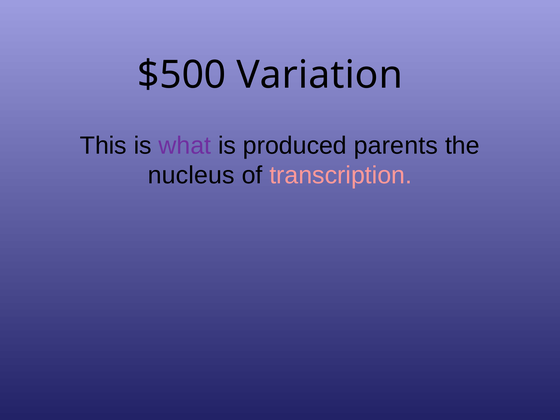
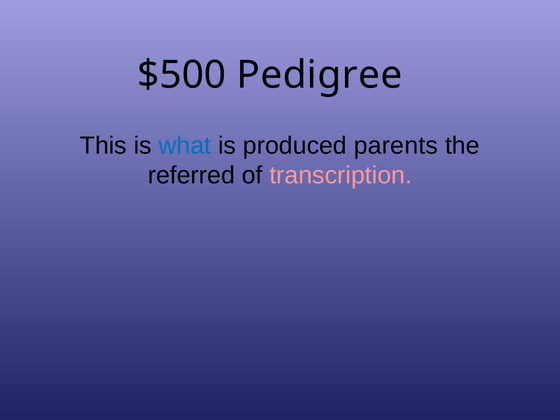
Variation: Variation -> Pedigree (319, 75)
what colour: purple -> blue (185, 145)
nucleus: nucleus -> referred (191, 175)
